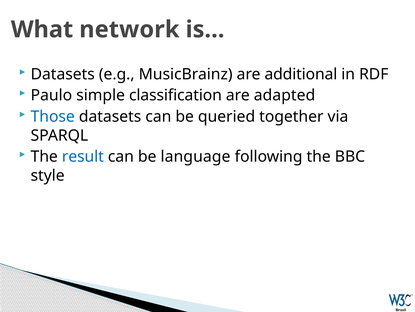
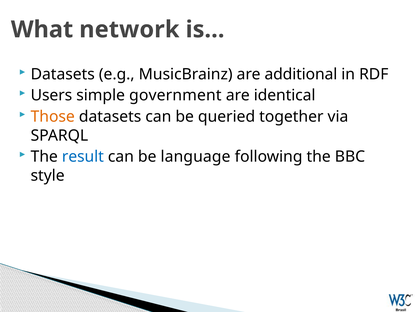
Paulo: Paulo -> Users (51, 95)
classification: classification -> government (175, 95)
adapted: adapted -> identical (285, 95)
Those colour: blue -> orange (53, 116)
